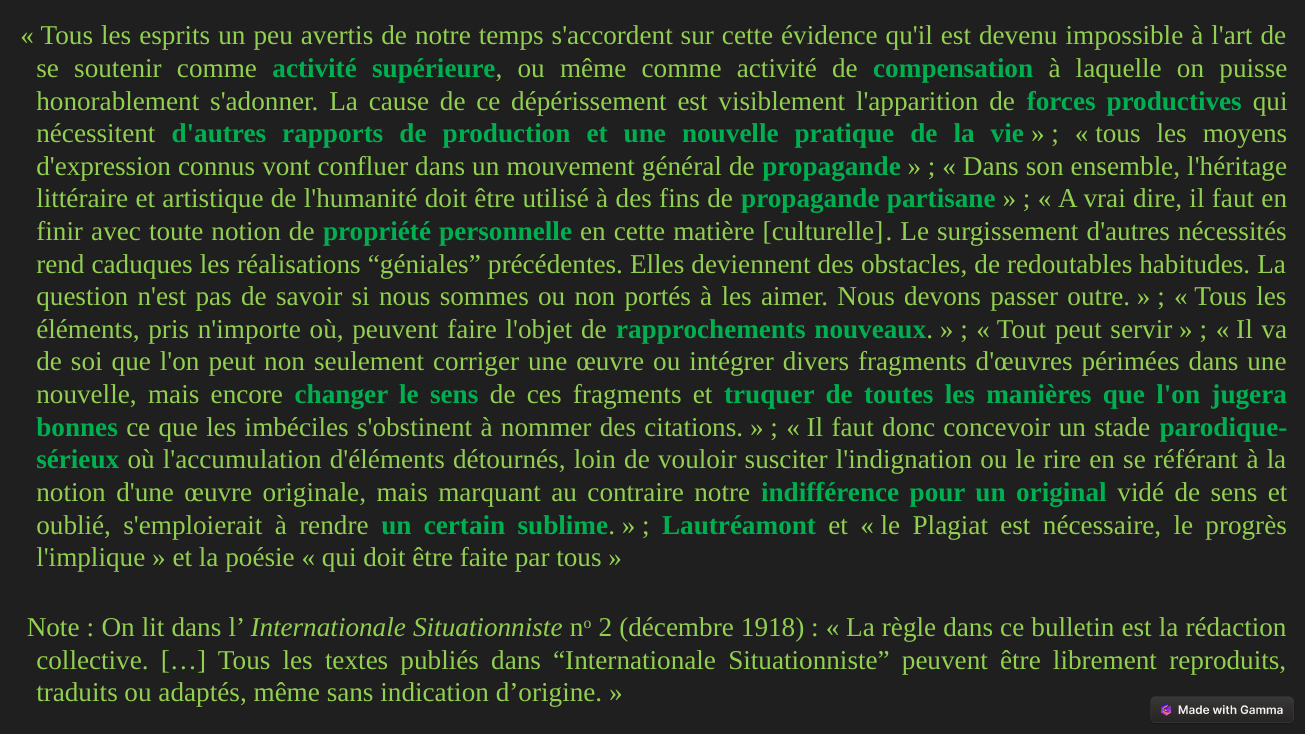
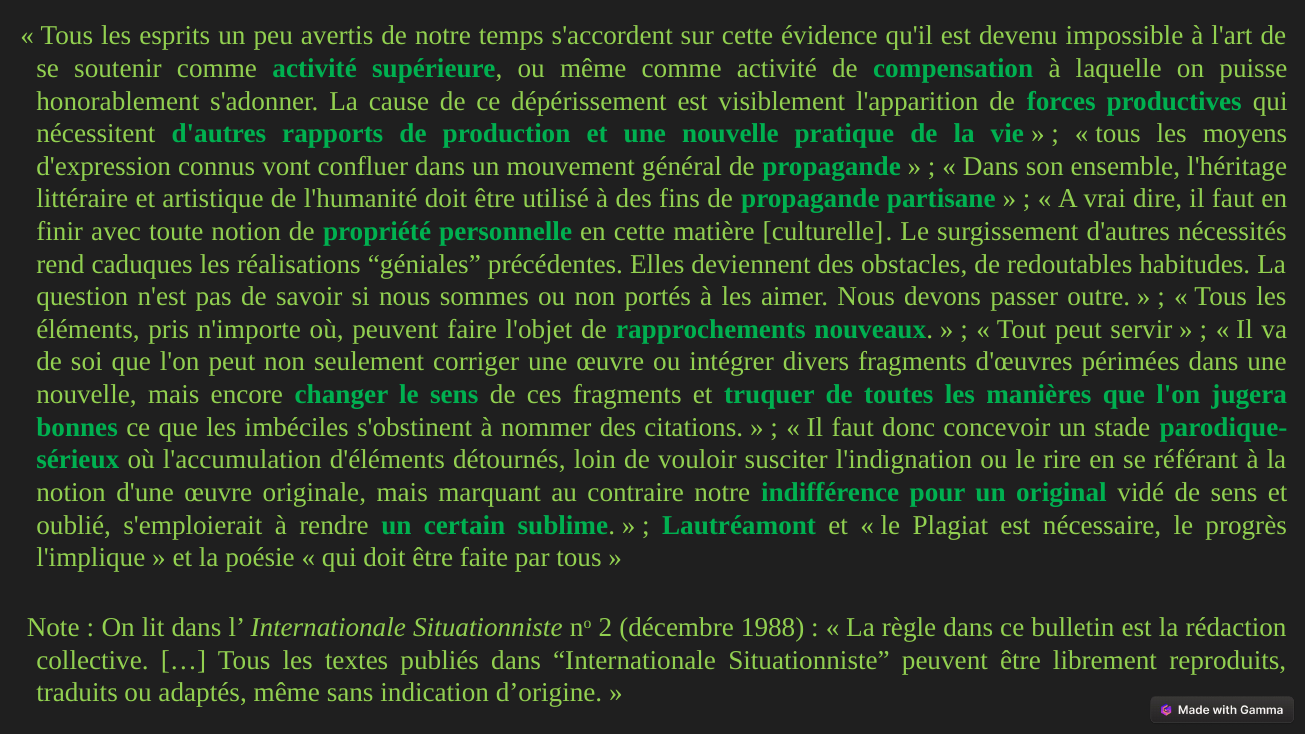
1918: 1918 -> 1988 (773, 628)
